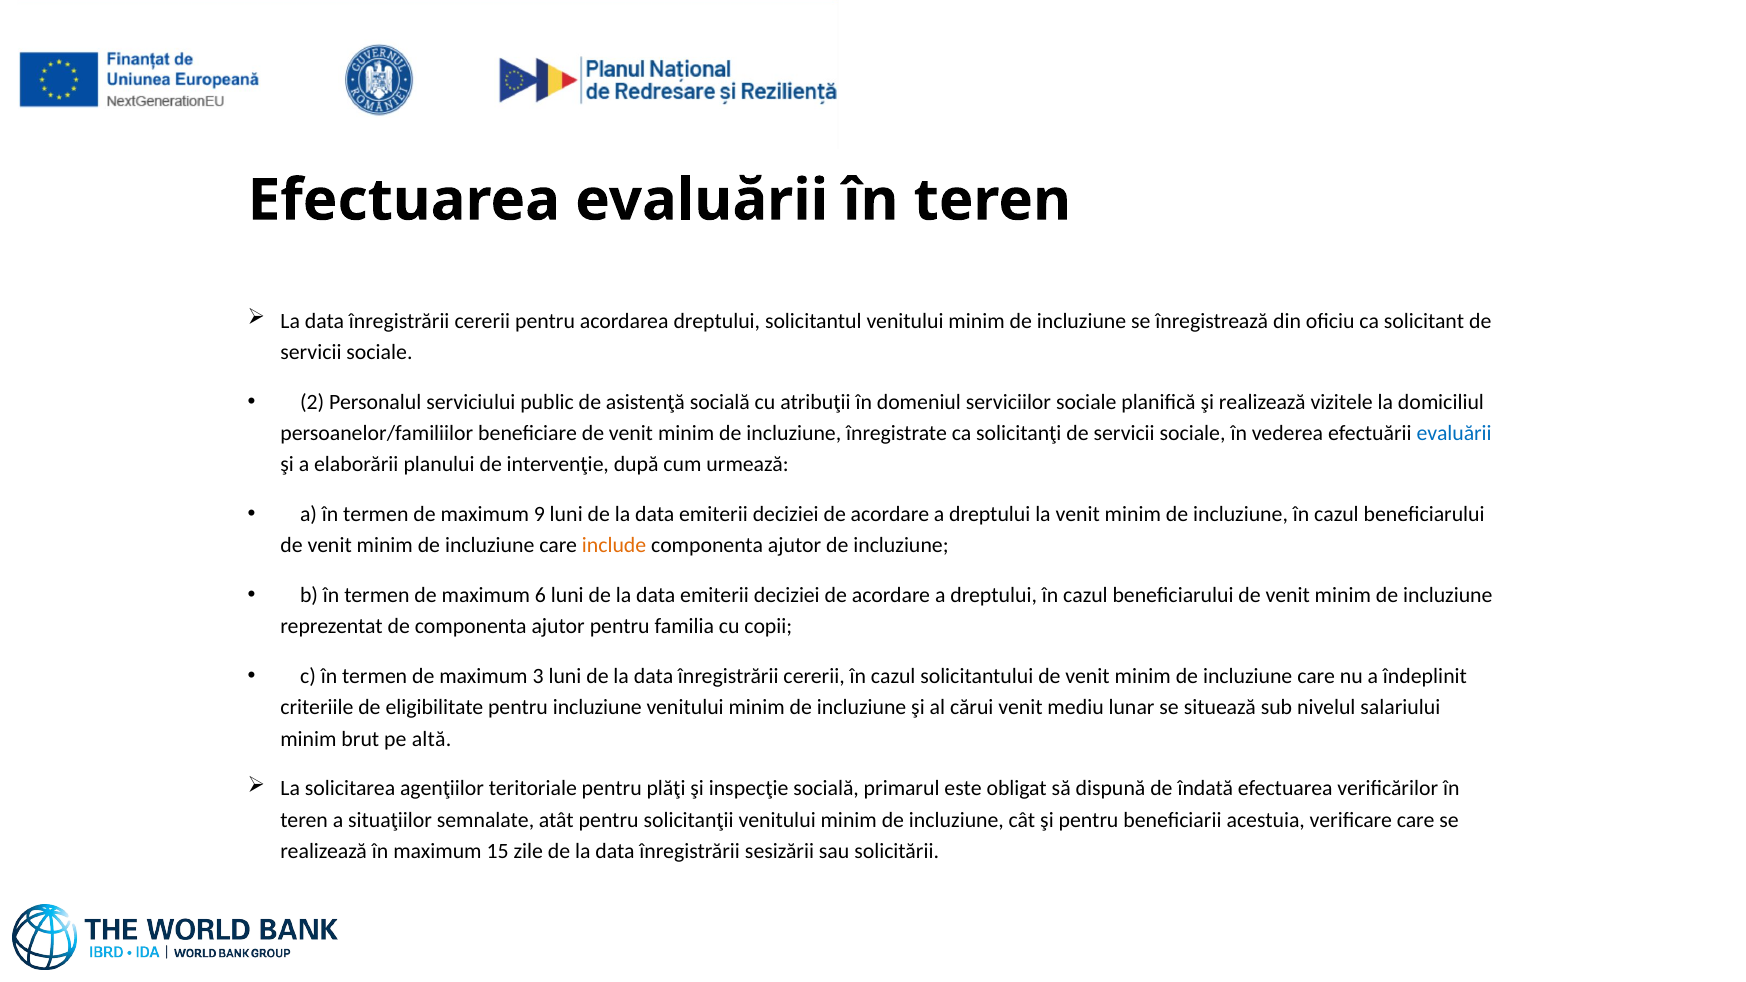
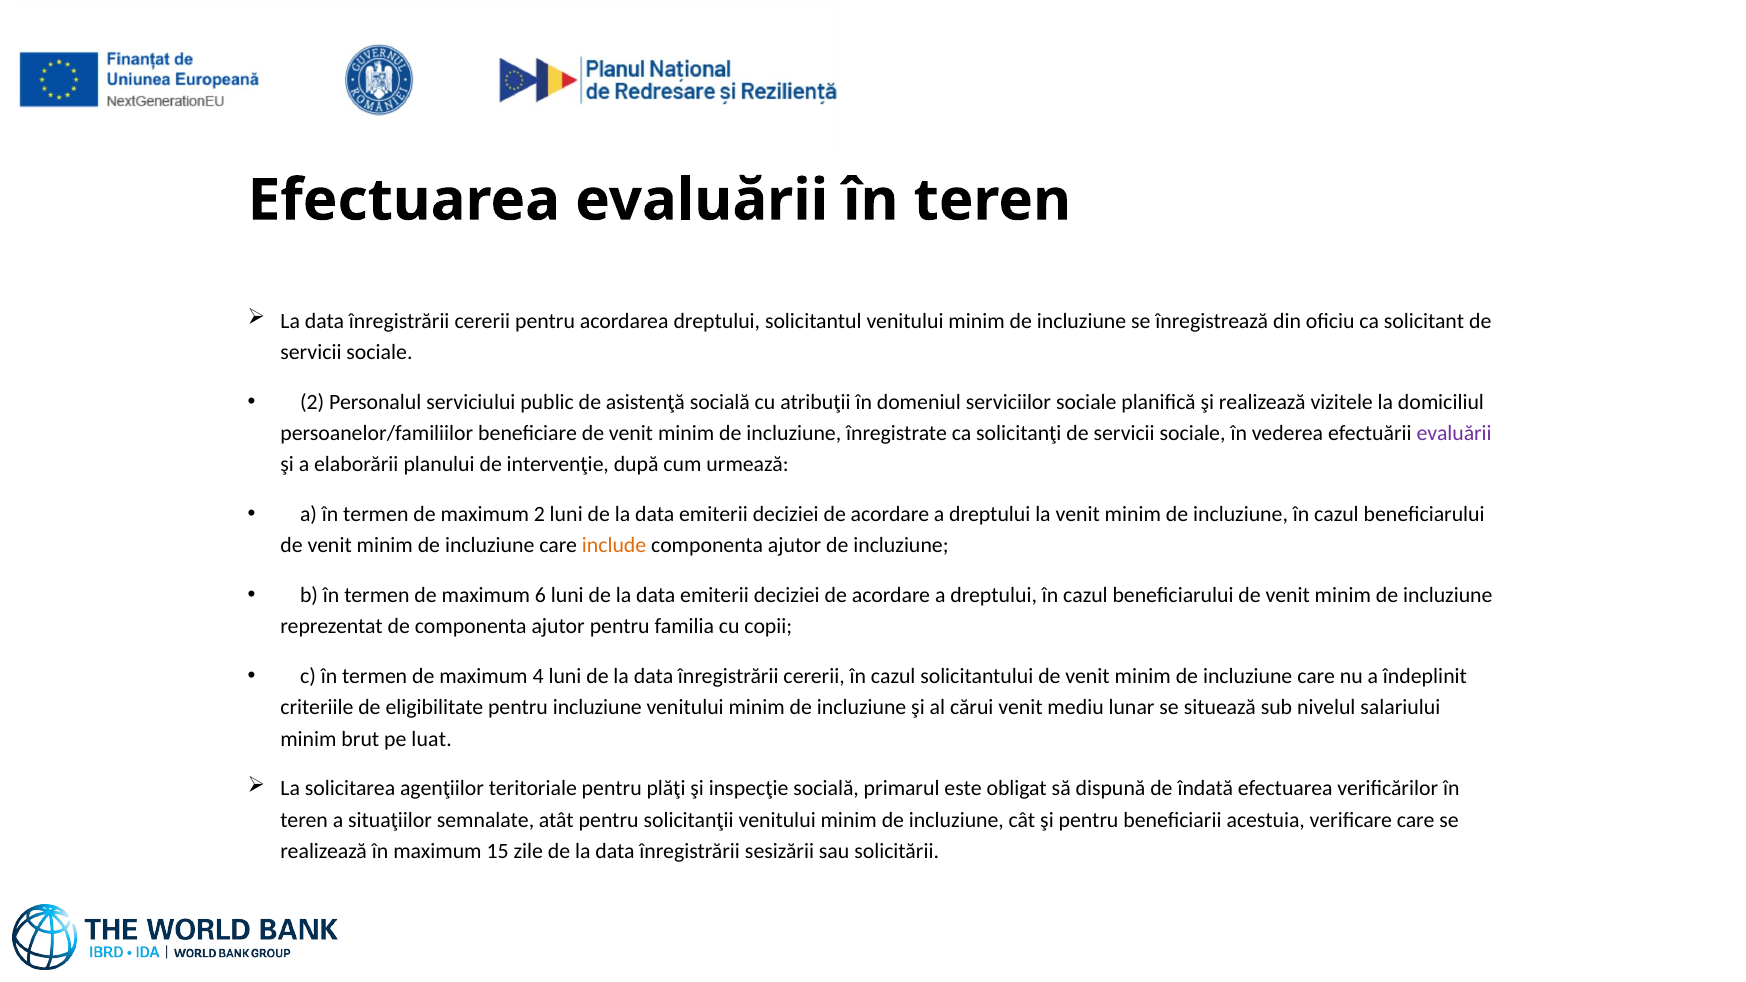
evaluării colour: blue -> purple (1454, 433)
maximum 9: 9 -> 2 (539, 514)
3: 3 -> 4 (538, 676)
altă: altă -> luat (432, 739)
